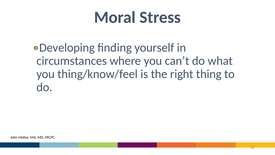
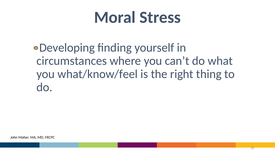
thing/know/feel: thing/know/feel -> what/know/feel (98, 74)
